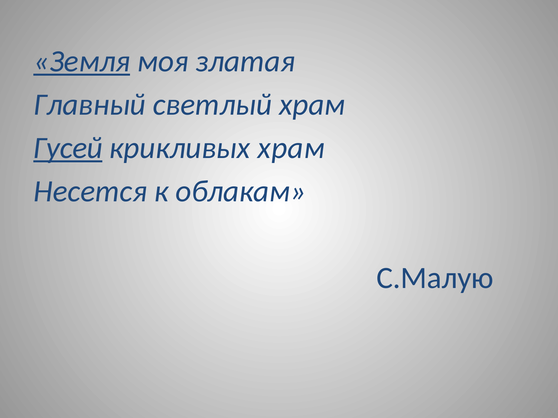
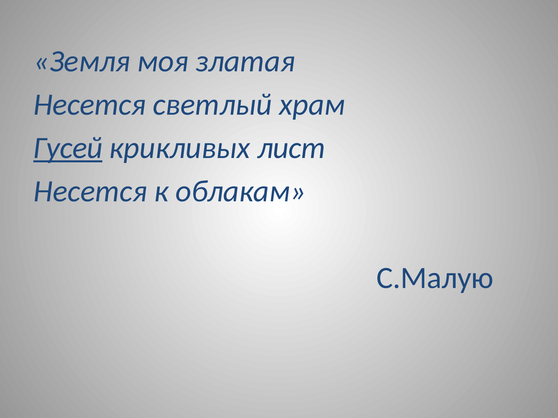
Земля underline: present -> none (82, 61)
Главный: Главный -> Несется (90, 105)
крикливых храм: храм -> лист (292, 148)
